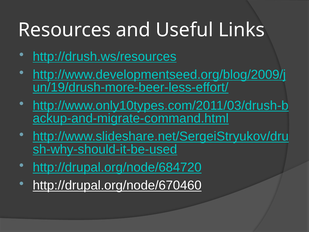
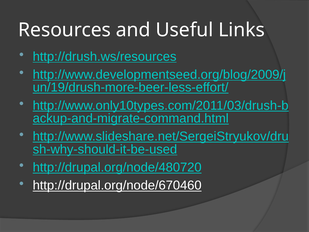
http://drupal.org/node/684720: http://drupal.org/node/684720 -> http://drupal.org/node/480720 (117, 167)
